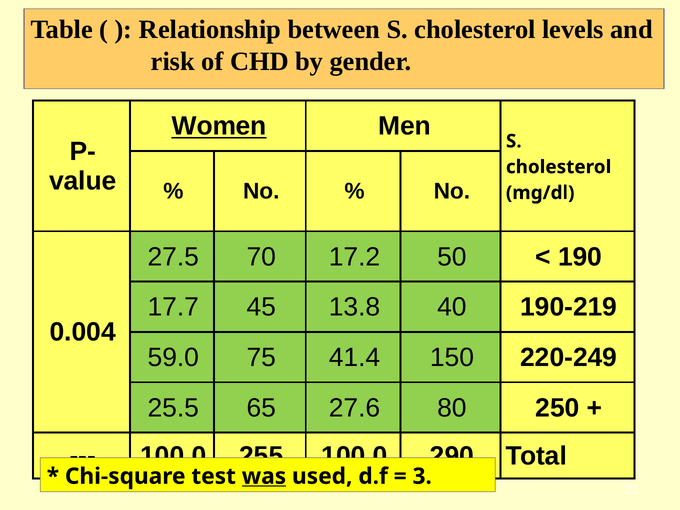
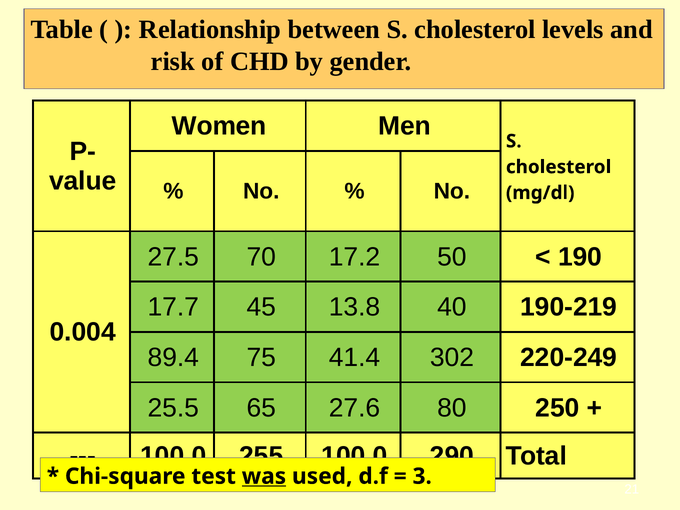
Women underline: present -> none (219, 126)
59.0: 59.0 -> 89.4 (173, 358)
150: 150 -> 302 (452, 358)
